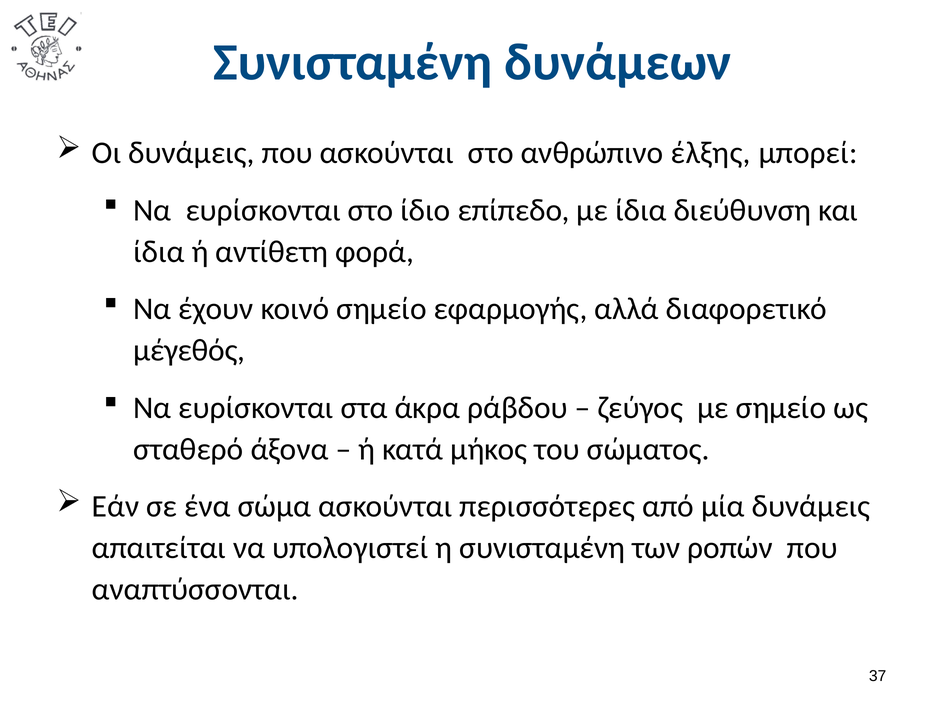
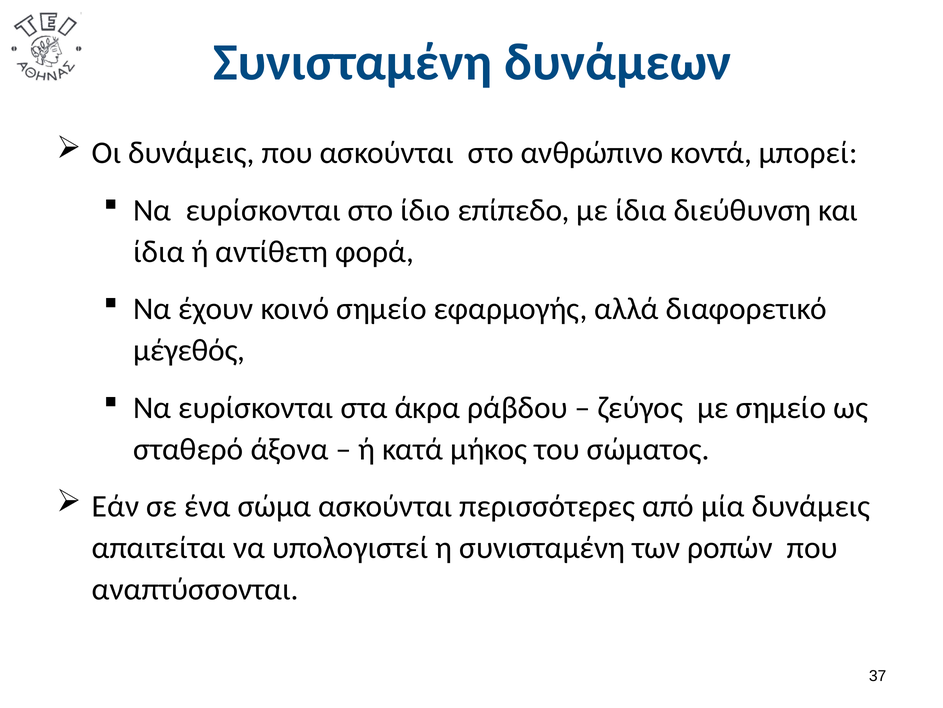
έλξης: έλξης -> κοντά (711, 153)
